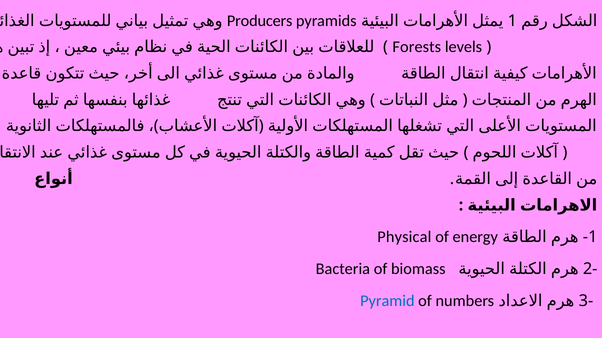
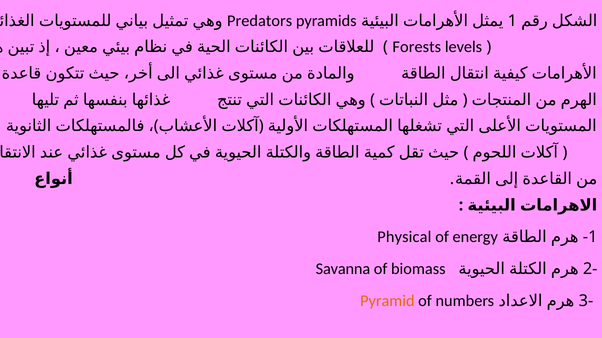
Producers: Producers -> Predators (260, 21)
Bacteria: Bacteria -> Savanna (343, 270)
Pyramid colour: blue -> orange (387, 302)
